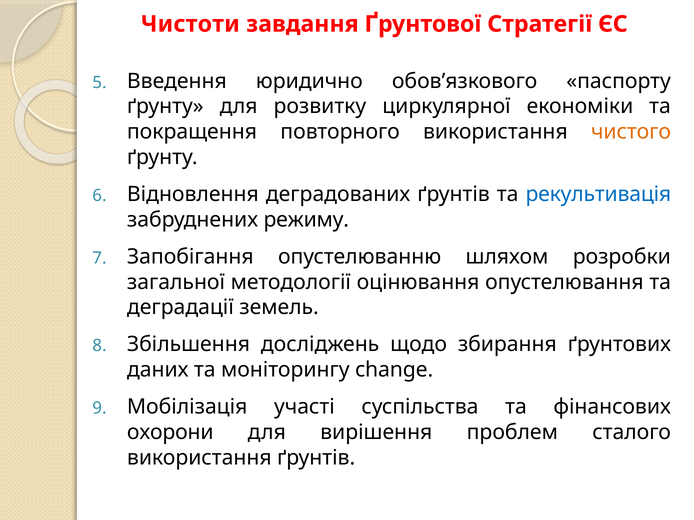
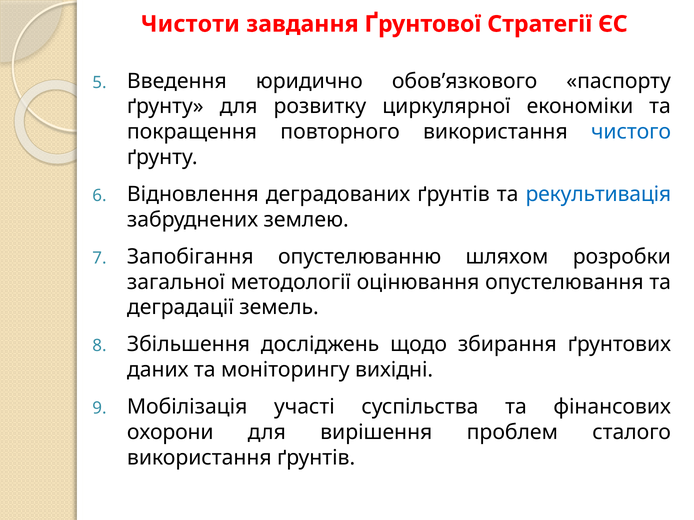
чистого colour: orange -> blue (631, 132)
режиму: режиму -> землею (306, 220)
change: change -> вихідні (394, 370)
